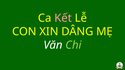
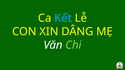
Kết colour: pink -> light blue (63, 18)
